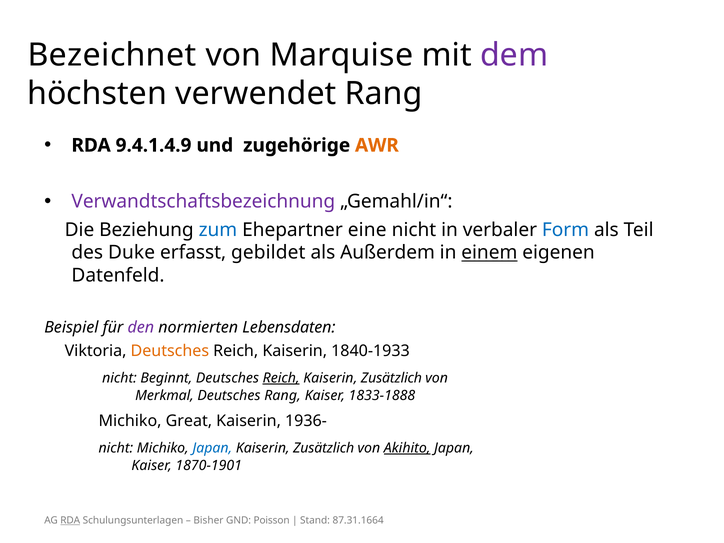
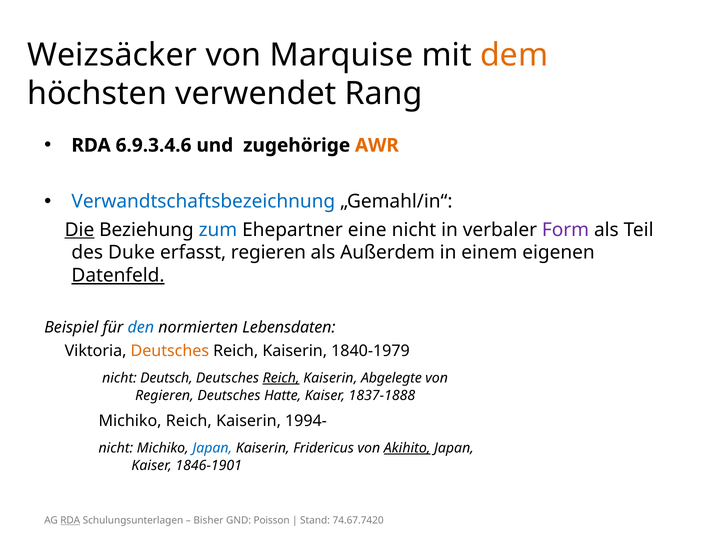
Bezeichnet: Bezeichnet -> Weizsäcker (112, 55)
dem colour: purple -> orange (514, 55)
9.4.1.4.9: 9.4.1.4.9 -> 6.9.3.4.6 (154, 145)
Verwandtschaftsbezeichnung colour: purple -> blue (203, 202)
Die underline: none -> present (79, 230)
Form colour: blue -> purple (565, 230)
erfasst gebildet: gebildet -> regieren (268, 253)
einem underline: present -> none (489, 253)
Datenfeld underline: none -> present (118, 276)
den colour: purple -> blue (141, 327)
1840-1933: 1840-1933 -> 1840-1979 (370, 351)
Beginnt: Beginnt -> Deutsch (166, 378)
Zusätzlich: Zusätzlich -> Abgelegte (391, 378)
Merkmal: Merkmal -> Regieren (164, 396)
Deutsches Rang: Rang -> Hatte (283, 396)
1833-1888: 1833-1888 -> 1837-1888 (382, 396)
Michiko Great: Great -> Reich (189, 421)
1936-: 1936- -> 1994- (306, 421)
Zusätzlich: Zusätzlich -> Fridericus (324, 448)
1870-1901: 1870-1901 -> 1846-1901 (209, 466)
87.31.1664: 87.31.1664 -> 74.67.7420 (358, 520)
